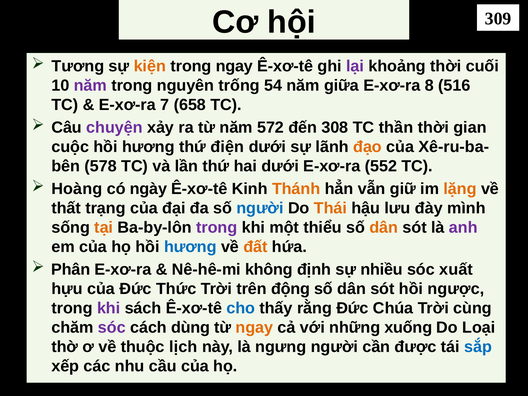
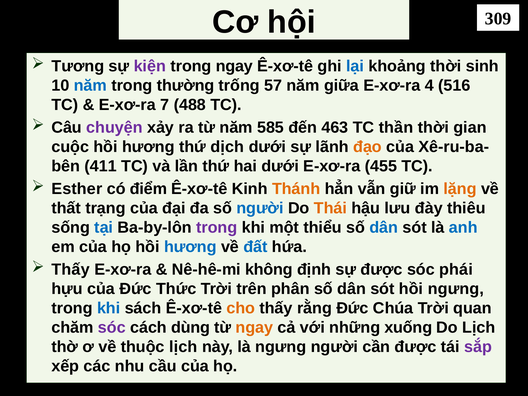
kiện colour: orange -> purple (150, 66)
lại colour: purple -> blue (355, 66)
cuối: cuối -> sinh (482, 66)
năm colour: purple -> blue (90, 86)
nguyên: nguyên -> thường (186, 86)
54: 54 -> 57 (273, 86)
8: 8 -> 4 (429, 86)
658: 658 -> 488 (190, 105)
572: 572 -> 585 (271, 128)
308: 308 -> 463 (335, 128)
điện: điện -> dịch (227, 147)
578: 578 -> 411 (101, 166)
552: 552 -> 455 (381, 166)
Hoàng: Hoàng -> Esther (77, 189)
ngày: ngày -> điểm (148, 189)
mình: mình -> thiêu (466, 208)
tại colour: orange -> blue (104, 228)
dân colour: orange -> blue (384, 228)
anh colour: purple -> blue (463, 228)
đất colour: orange -> blue (255, 247)
Phân: Phân -> Thấy (71, 269)
sự nhiều: nhiều -> được (382, 269)
xuất: xuất -> phái (456, 269)
động: động -> phân (290, 289)
hồi ngược: ngược -> ngưng (456, 289)
khi colour: purple -> blue (109, 308)
cho colour: blue -> orange (241, 308)
cùng: cùng -> quan (472, 308)
Do Loại: Loại -> Lịch (479, 328)
sắp colour: blue -> purple (478, 347)
